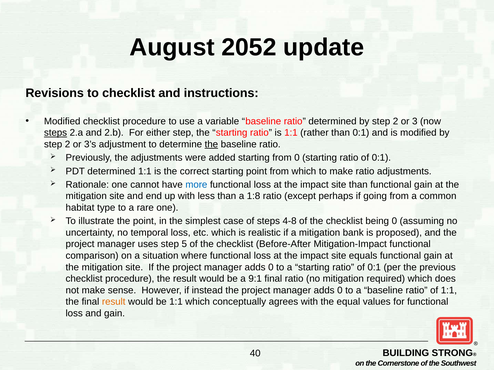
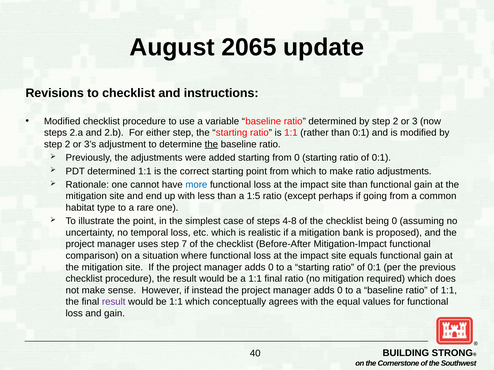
2052: 2052 -> 2065 (249, 47)
steps underline: present -> none (56, 133)
1:8: 1:8 -> 1:5 (254, 196)
5: 5 -> 7 (184, 244)
a 9:1: 9:1 -> 1:1 (255, 279)
result colour: orange -> purple (114, 302)
